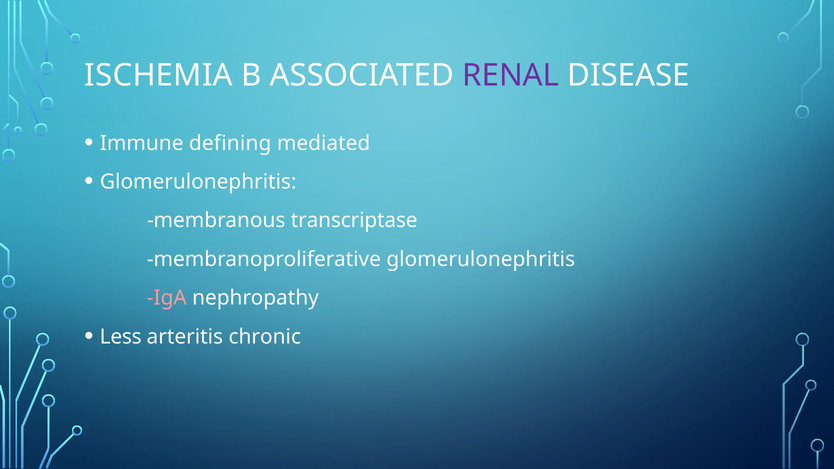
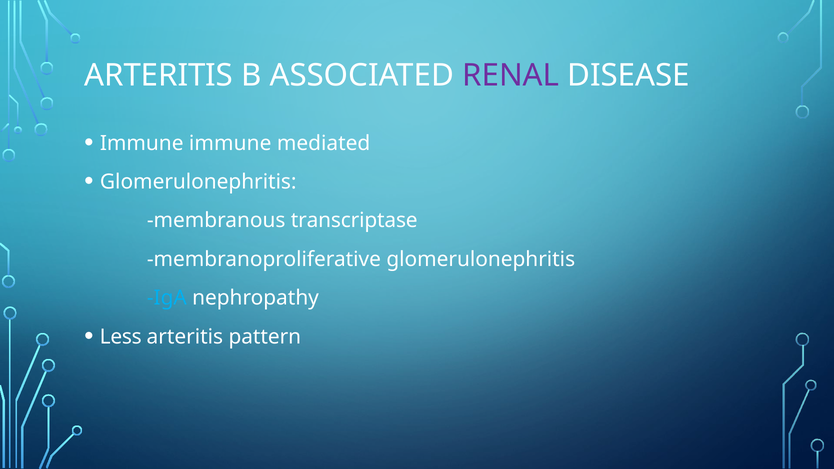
ISCHEMIA: ISCHEMIA -> ARTERITIS (159, 75)
Immune defining: defining -> immune (230, 143)
IgA colour: pink -> light blue (167, 298)
chronic: chronic -> pattern (265, 337)
